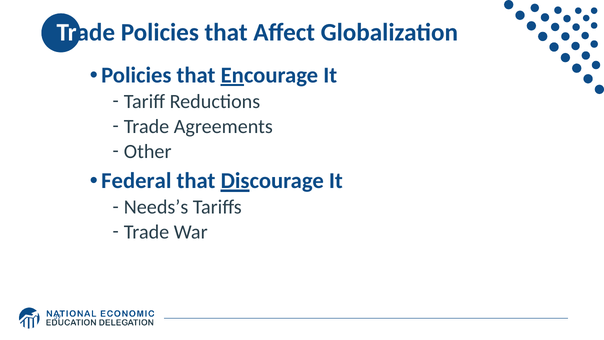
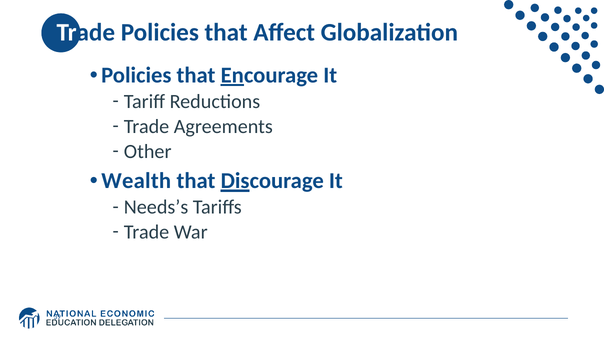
Federal: Federal -> Wealth (136, 181)
